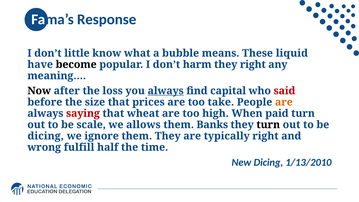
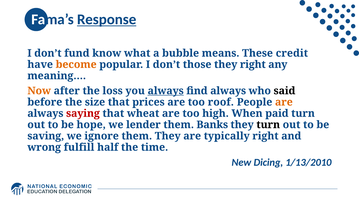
Response underline: none -> present (107, 19)
little: little -> fund (77, 53)
liquid: liquid -> credit (292, 53)
become colour: black -> orange (76, 64)
harm: harm -> those (197, 64)
Now colour: black -> orange (39, 91)
find capital: capital -> always (228, 91)
said colour: red -> black (284, 91)
take: take -> roof (221, 102)
scale: scale -> hope (91, 125)
allows: allows -> lender (143, 125)
dicing: dicing -> saving (46, 136)
